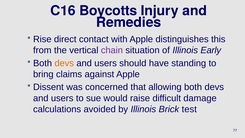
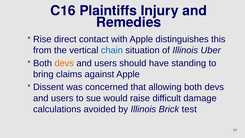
Boycotts: Boycotts -> Plaintiffs (108, 11)
chain colour: purple -> blue (112, 50)
Early: Early -> Uber (211, 50)
